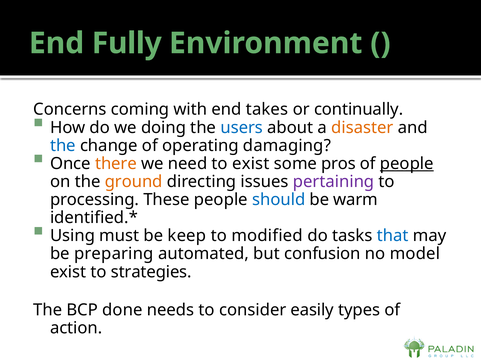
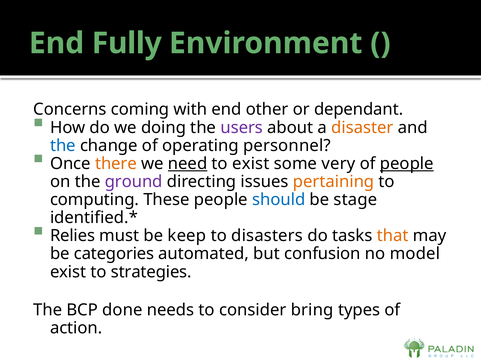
takes: takes -> other (267, 109)
continually: continually -> dependant (359, 109)
users colour: blue -> purple (242, 127)
damaging: damaging -> personnel (287, 145)
need underline: none -> present (188, 163)
pros: pros -> very (338, 163)
ground colour: orange -> purple (134, 181)
pertaining colour: purple -> orange (334, 181)
processing: processing -> computing (95, 200)
warm: warm -> stage (355, 200)
Using: Using -> Relies (73, 236)
modified: modified -> disasters (267, 236)
that colour: blue -> orange (393, 236)
preparing: preparing -> categories (114, 254)
easily: easily -> bring (312, 310)
